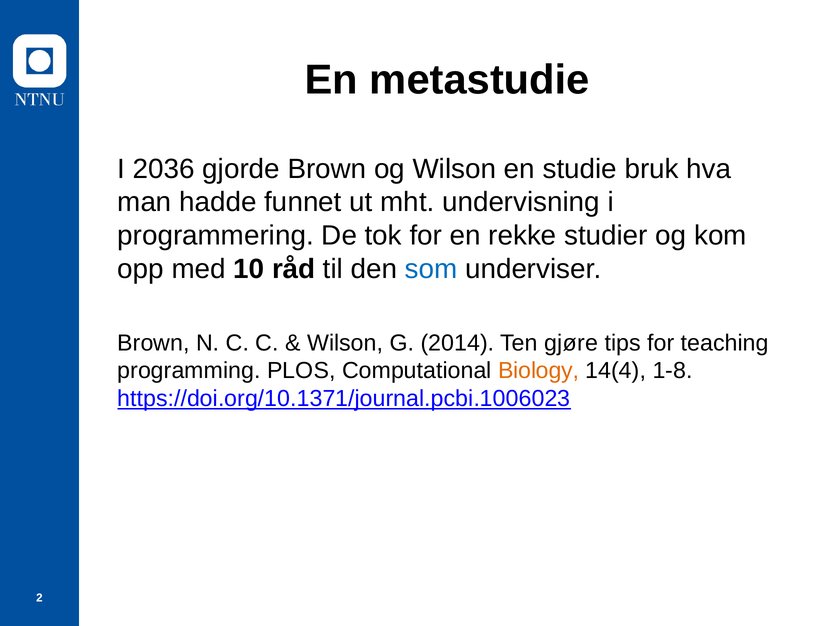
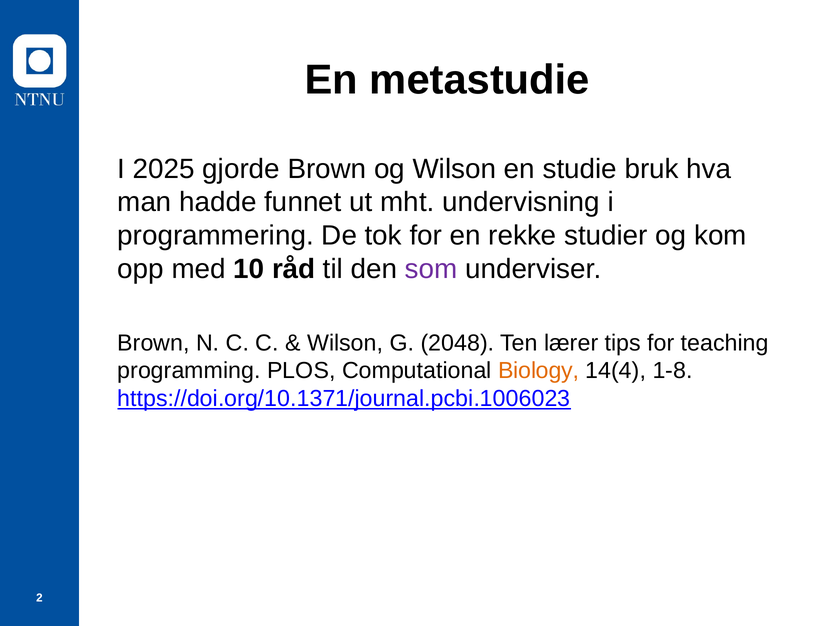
2036: 2036 -> 2025 (164, 169)
som colour: blue -> purple (431, 269)
2014: 2014 -> 2048 (457, 343)
gjøre: gjøre -> lærer (571, 343)
